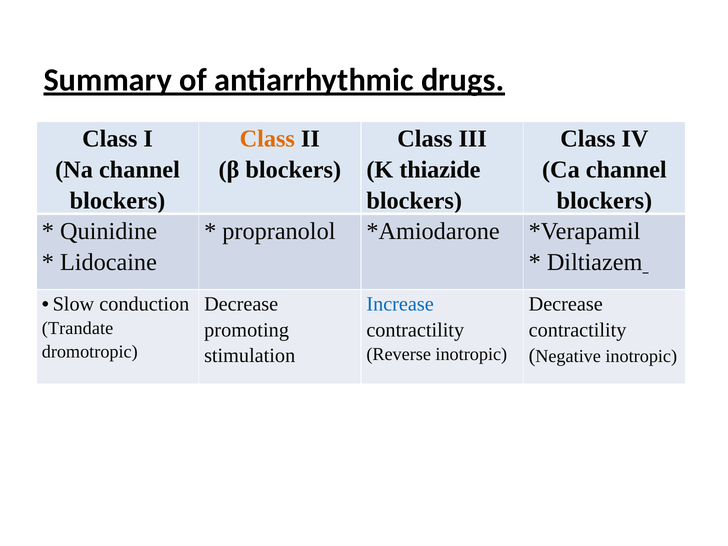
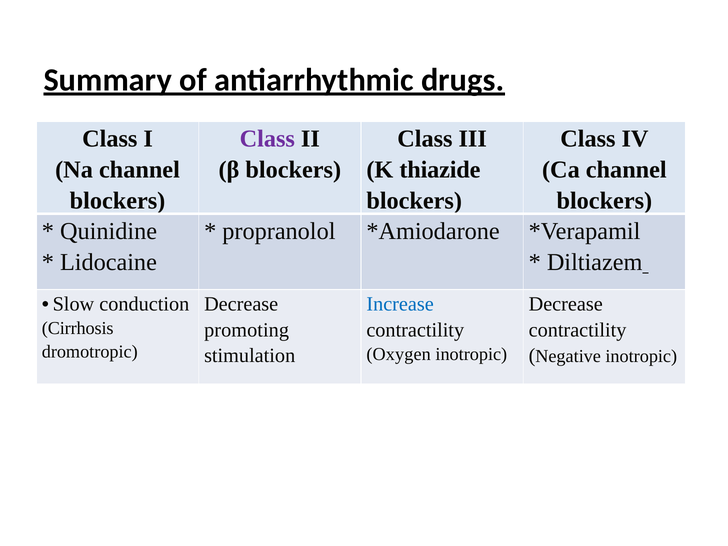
Class colour: orange -> purple (267, 139)
Trandate: Trandate -> Cirrhosis (78, 328)
Reverse: Reverse -> Oxygen (399, 354)
